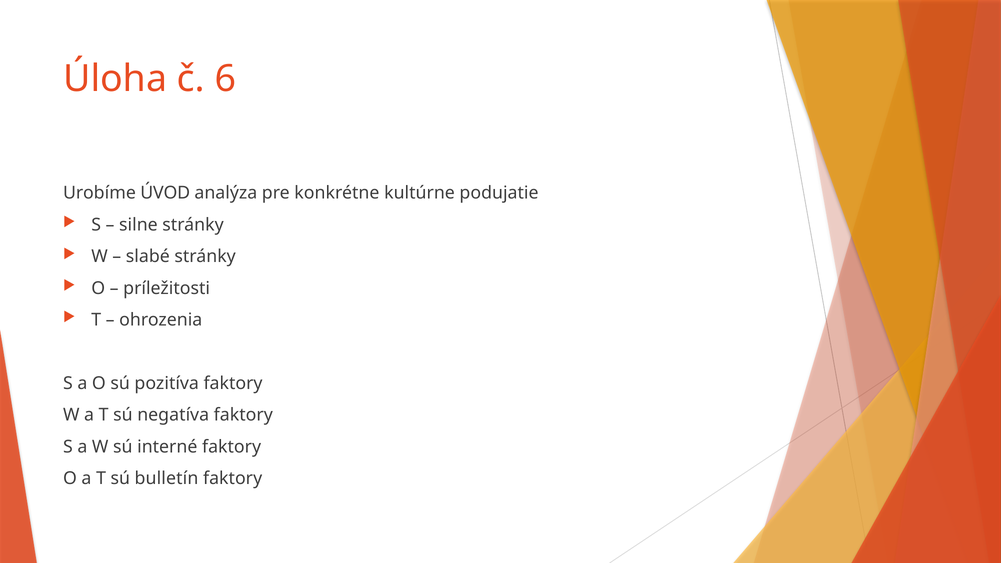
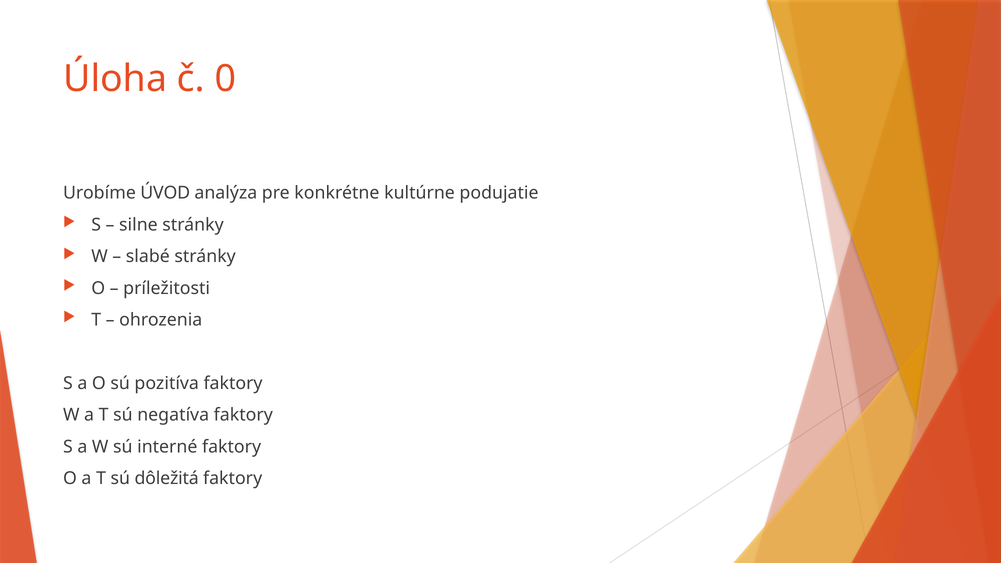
6: 6 -> 0 (225, 79)
bulletín: bulletín -> dôležitá (167, 478)
